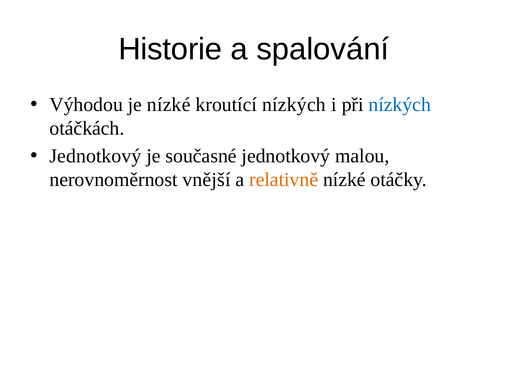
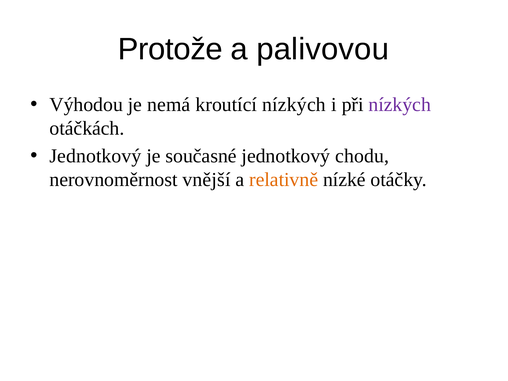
Historie: Historie -> Protože (170, 49)
spalování: spalování -> palivovou (323, 49)
je nízké: nízké -> nemá (169, 105)
nízkých colour: blue -> purple (400, 105)
malou: malou -> chodu (362, 156)
